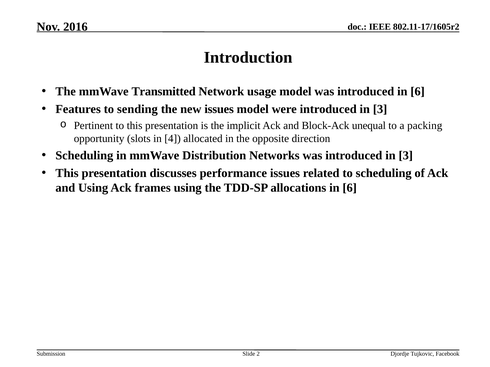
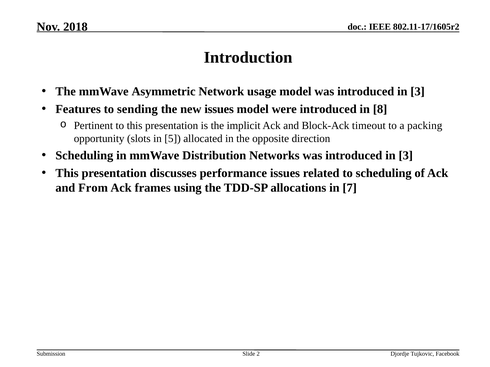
2016: 2016 -> 2018 (75, 27)
Transmitted: Transmitted -> Asymmetric (164, 92)
6: 6 -> 3 (418, 92)
were introduced in 3: 3 -> 8 (380, 109)
unequal: unequal -> timeout (369, 126)
4: 4 -> 5 (173, 139)
and Using: Using -> From (93, 188)
allocations in 6: 6 -> 7 (350, 188)
